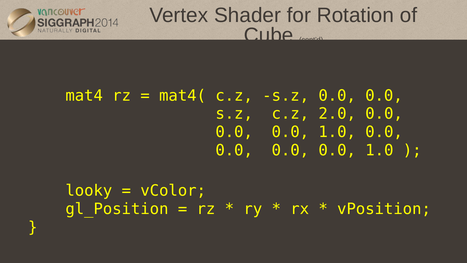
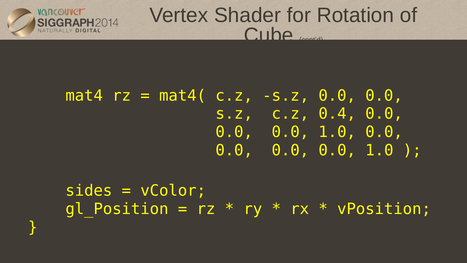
2.0: 2.0 -> 0.4 (337, 114)
looky: looky -> sides (89, 190)
